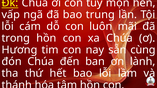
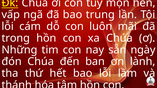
Hương: Hương -> Những (19, 50)
cùng: cùng -> ngày (143, 50)
